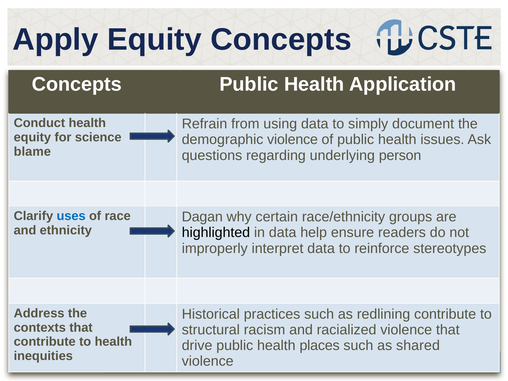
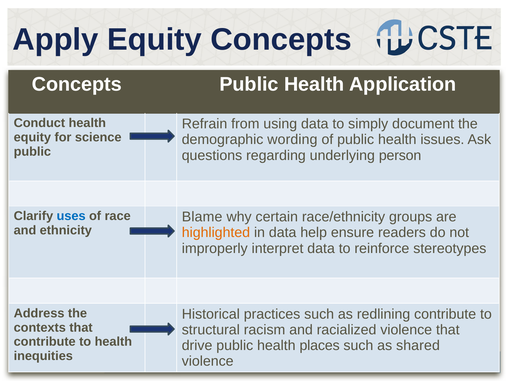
demographic violence: violence -> wording (292, 140)
blame: blame -> public (32, 152)
Dagan: Dagan -> Blame (202, 217)
highlighted colour: black -> orange (216, 233)
